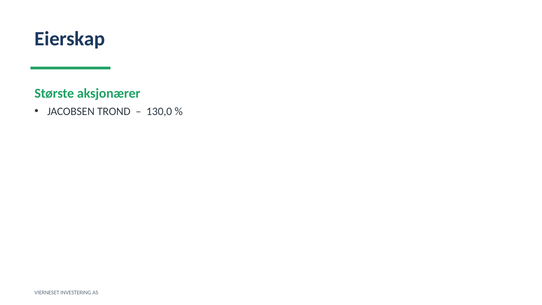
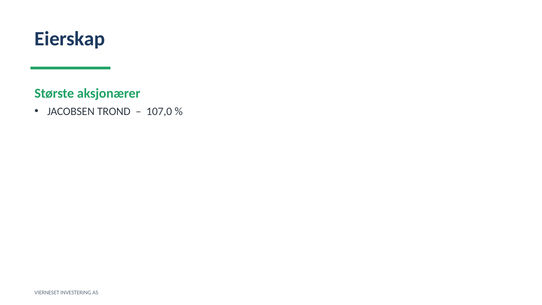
130,0: 130,0 -> 107,0 (159, 111)
